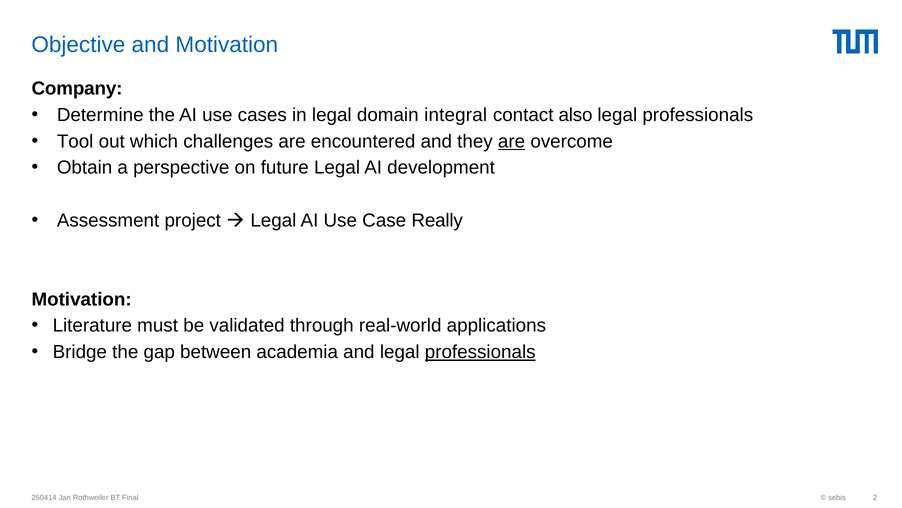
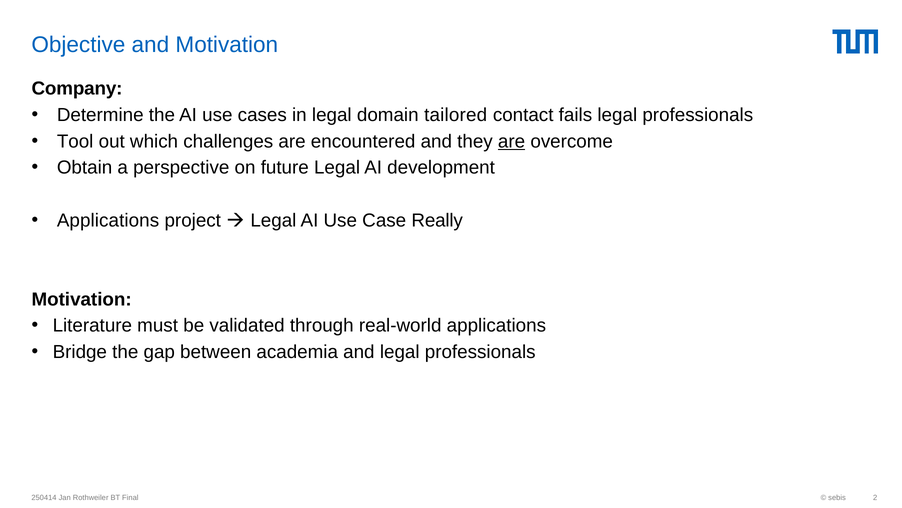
integral: integral -> tailored (456, 115)
also: also -> fails (575, 115)
Assessment: Assessment -> Applications (108, 220)
professionals underline: present -> none (480, 352)
